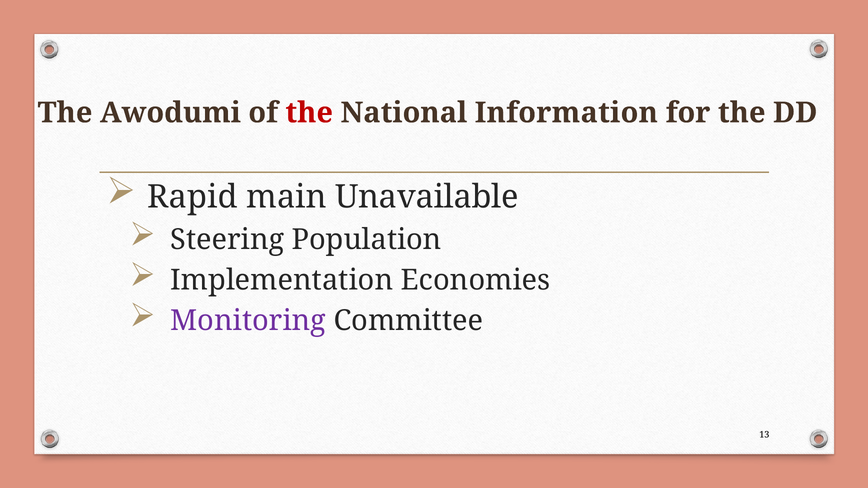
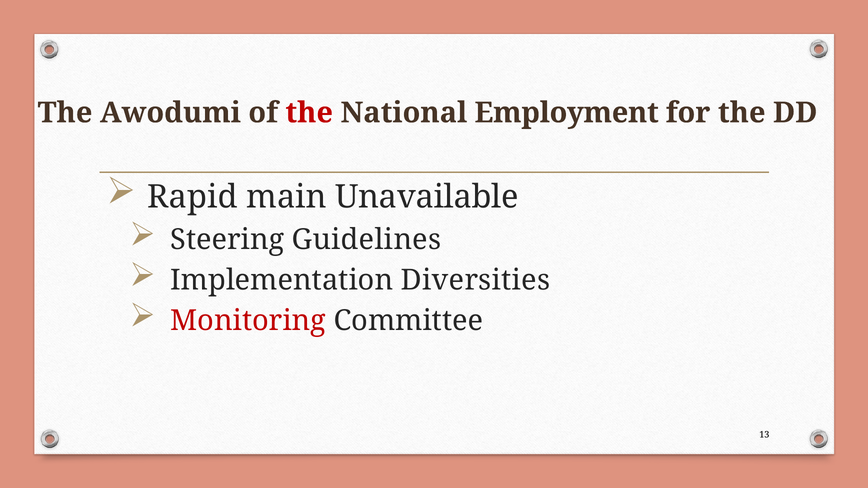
Information: Information -> Employment (567, 113)
Population: Population -> Guidelines (367, 240)
Economies: Economies -> Diversities (476, 280)
Monitoring colour: purple -> red (248, 321)
